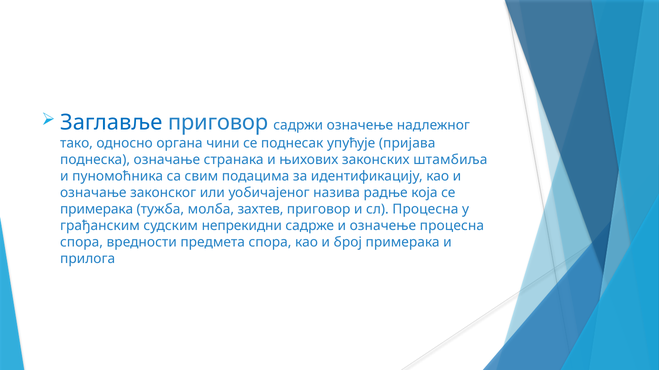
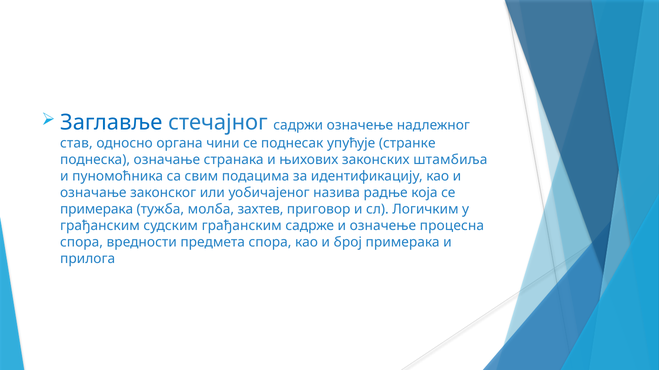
Заглавље приговор: приговор -> стечајног (218, 123)
тако: тако -> став (76, 144)
пријава: пријава -> странке (407, 144)
сл Процесна: Процесна -> Логичким (425, 210)
судским непрекидни: непрекидни -> грађанским (242, 226)
